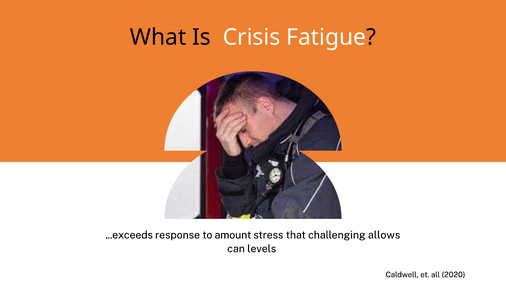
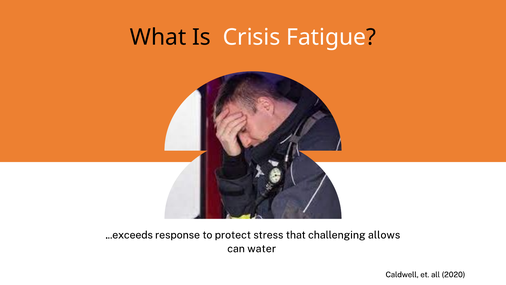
amount: amount -> protect (233, 235)
levels: levels -> water (262, 248)
